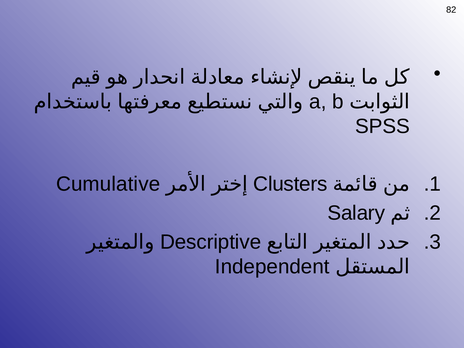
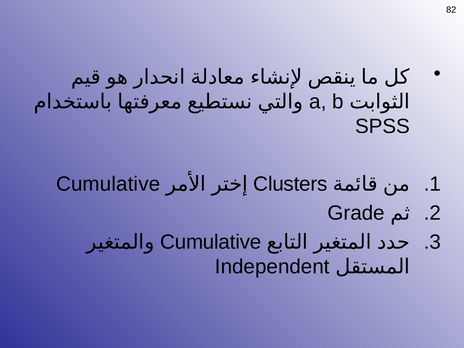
Salary: Salary -> Grade (356, 213)
Descriptive: Descriptive -> Cumulative (211, 242)
